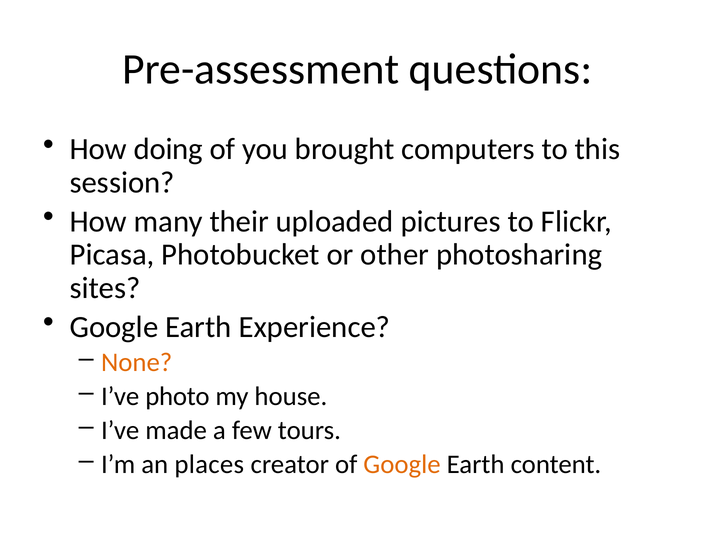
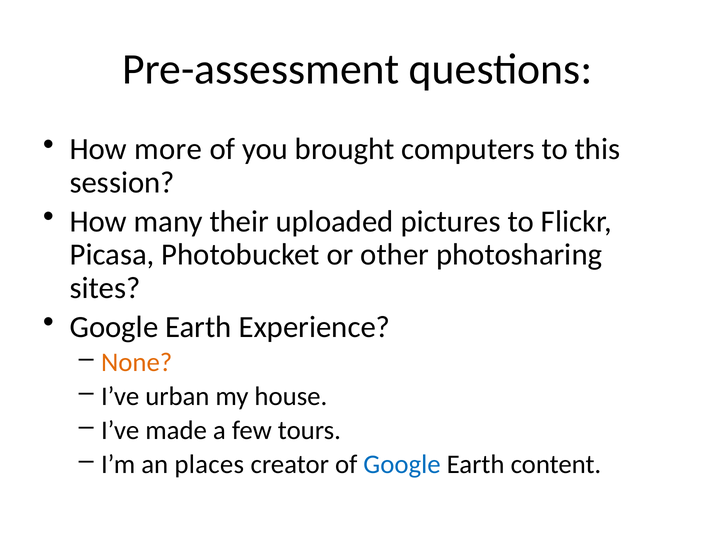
doing: doing -> more (168, 149)
photo: photo -> urban (177, 397)
Google colour: orange -> blue (402, 465)
